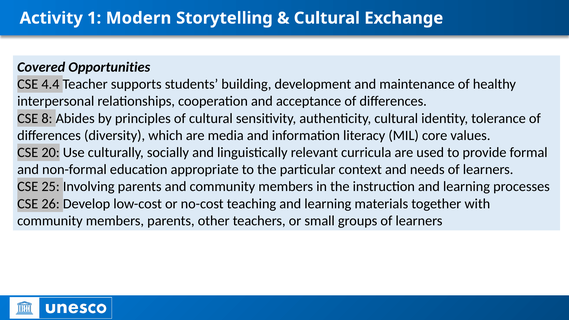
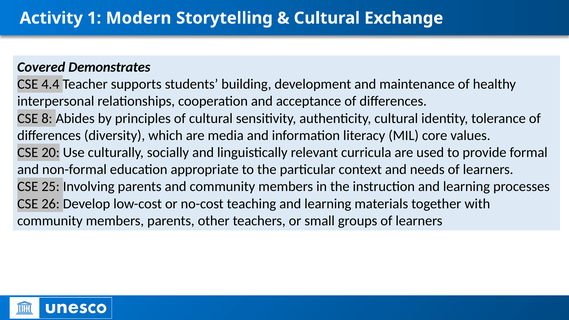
Opportunities: Opportunities -> Demonstrates (109, 67)
